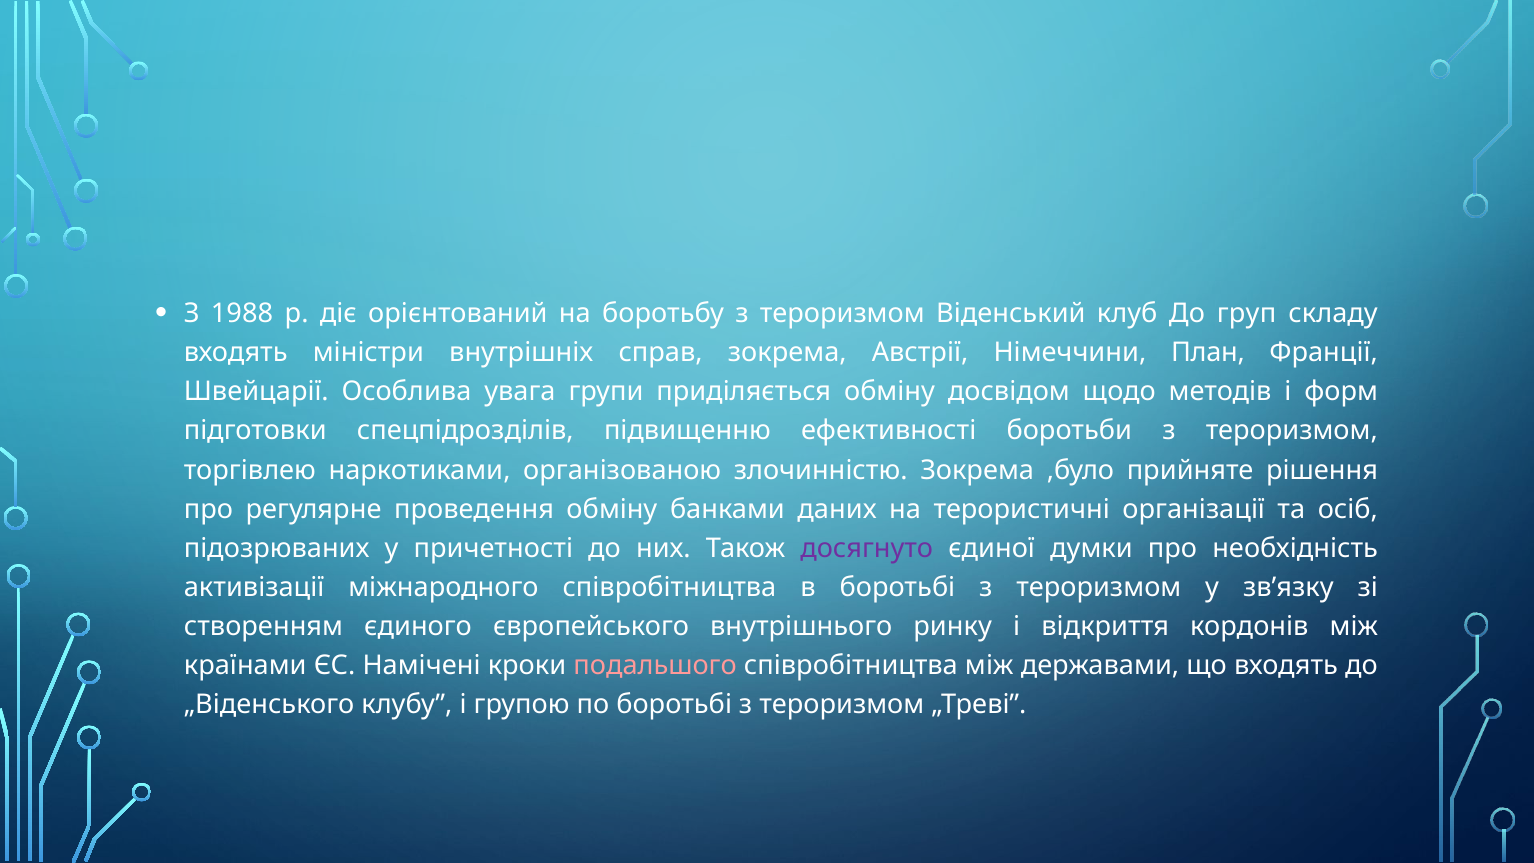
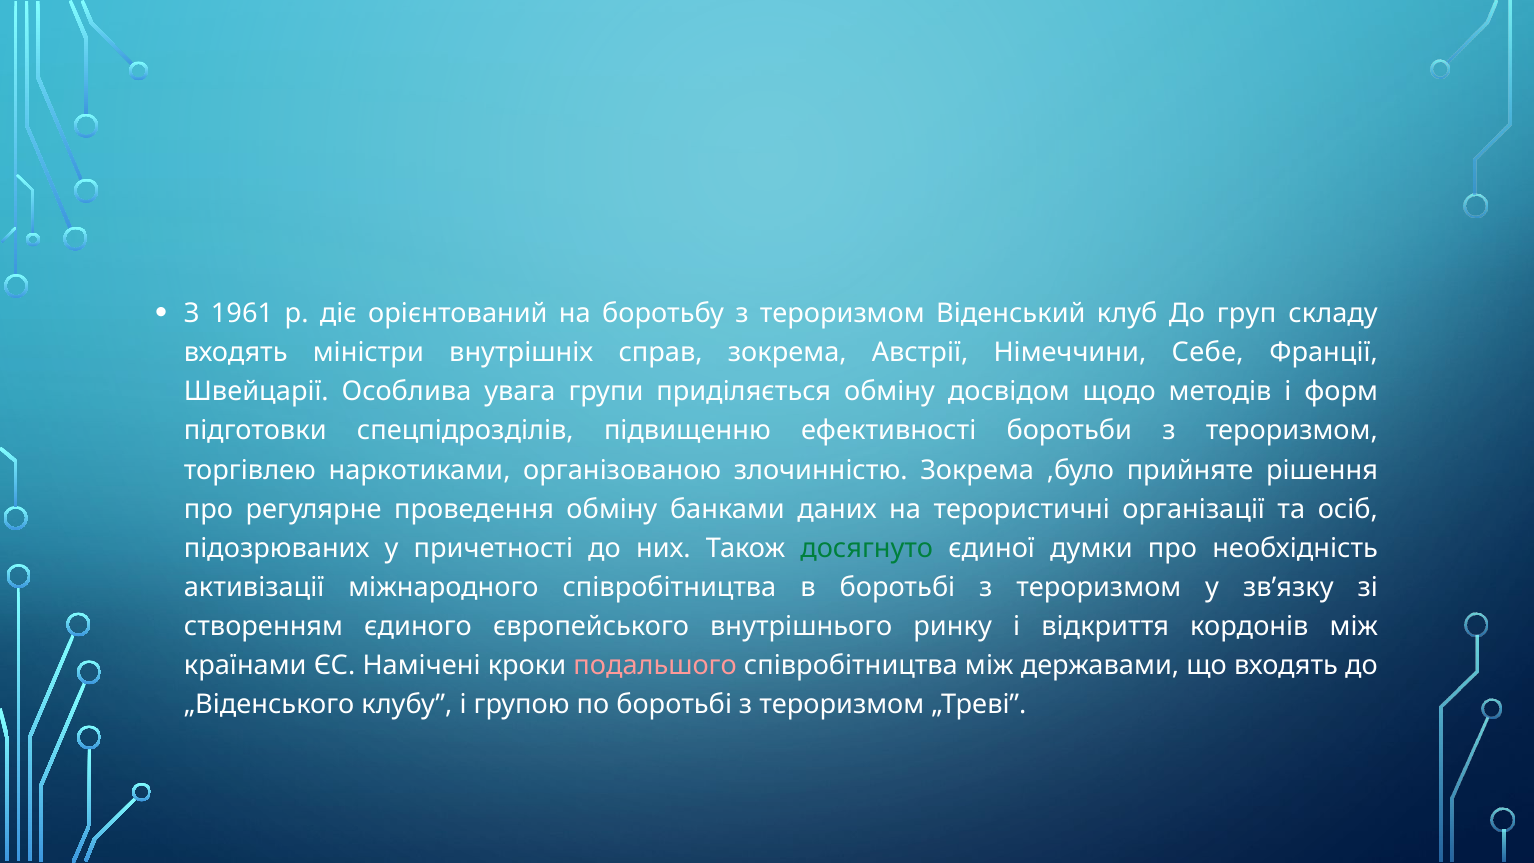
1988: 1988 -> 1961 (242, 314)
План: План -> Себе (1208, 353)
досягнуто colour: purple -> green (867, 548)
